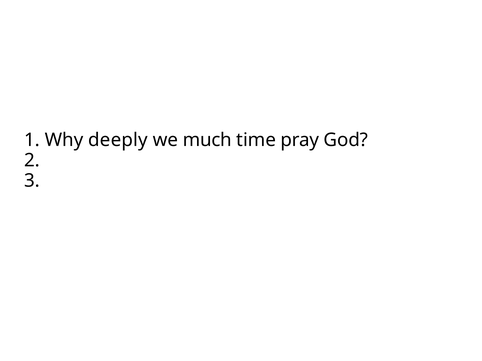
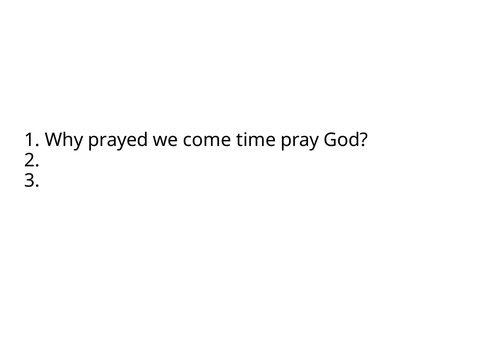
deeply: deeply -> prayed (118, 140)
much: much -> come (207, 140)
